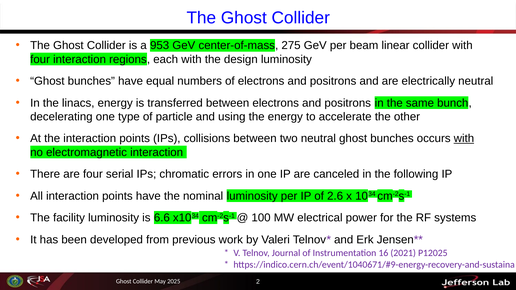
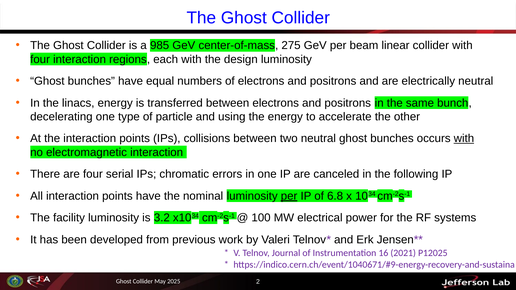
953: 953 -> 985 (160, 46)
per underline: none -> present (289, 196)
2.6: 2.6 -> 6.8 (335, 196)
6.6: 6.6 -> 3.2 (162, 218)
